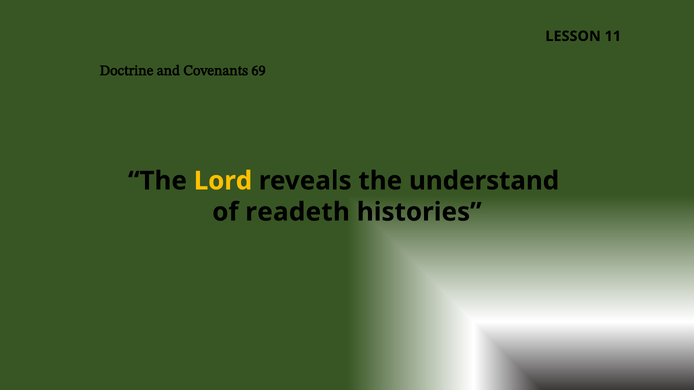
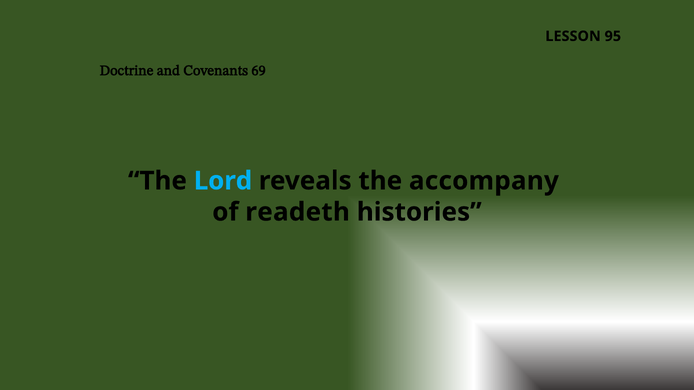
11: 11 -> 95 (613, 36)
Lord colour: yellow -> light blue (223, 181)
understand: understand -> accompany (484, 181)
